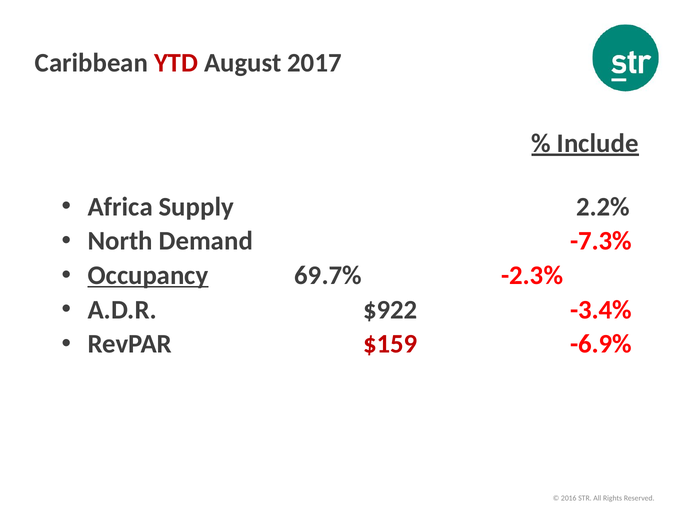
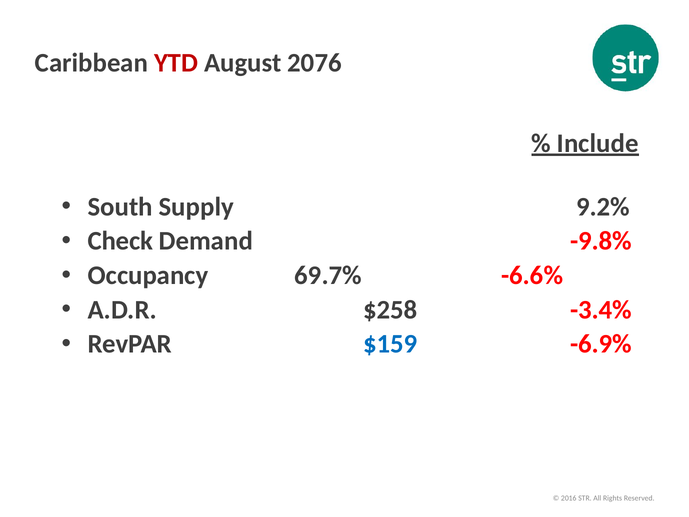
2017: 2017 -> 2076 (315, 63)
Africa: Africa -> South (120, 207)
2.2%: 2.2% -> 9.2% (603, 207)
North: North -> Check (120, 241)
-7.3%: -7.3% -> -9.8% (601, 241)
Occupancy underline: present -> none (148, 275)
-2.3%: -2.3% -> -6.6% (532, 275)
$922: $922 -> $258 (390, 310)
$159 colour: red -> blue (390, 344)
